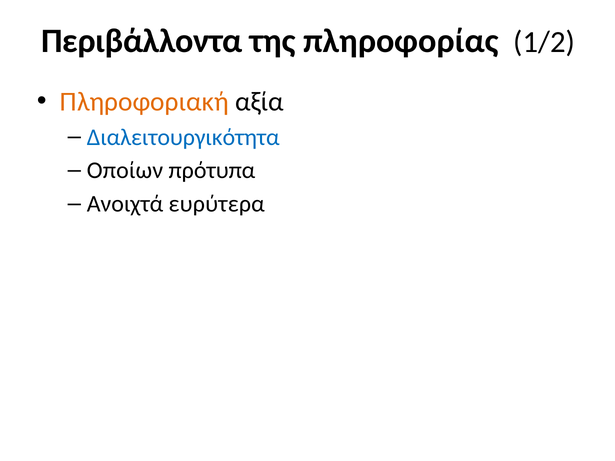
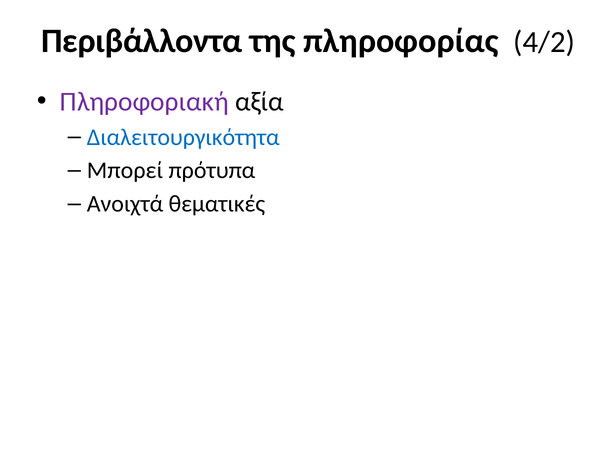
1/2: 1/2 -> 4/2 (544, 42)
Πληροφοριακή colour: orange -> purple (144, 102)
Οποίων: Οποίων -> Μπορεί (125, 171)
ευρύτερα: ευρύτερα -> θεματικές (217, 204)
